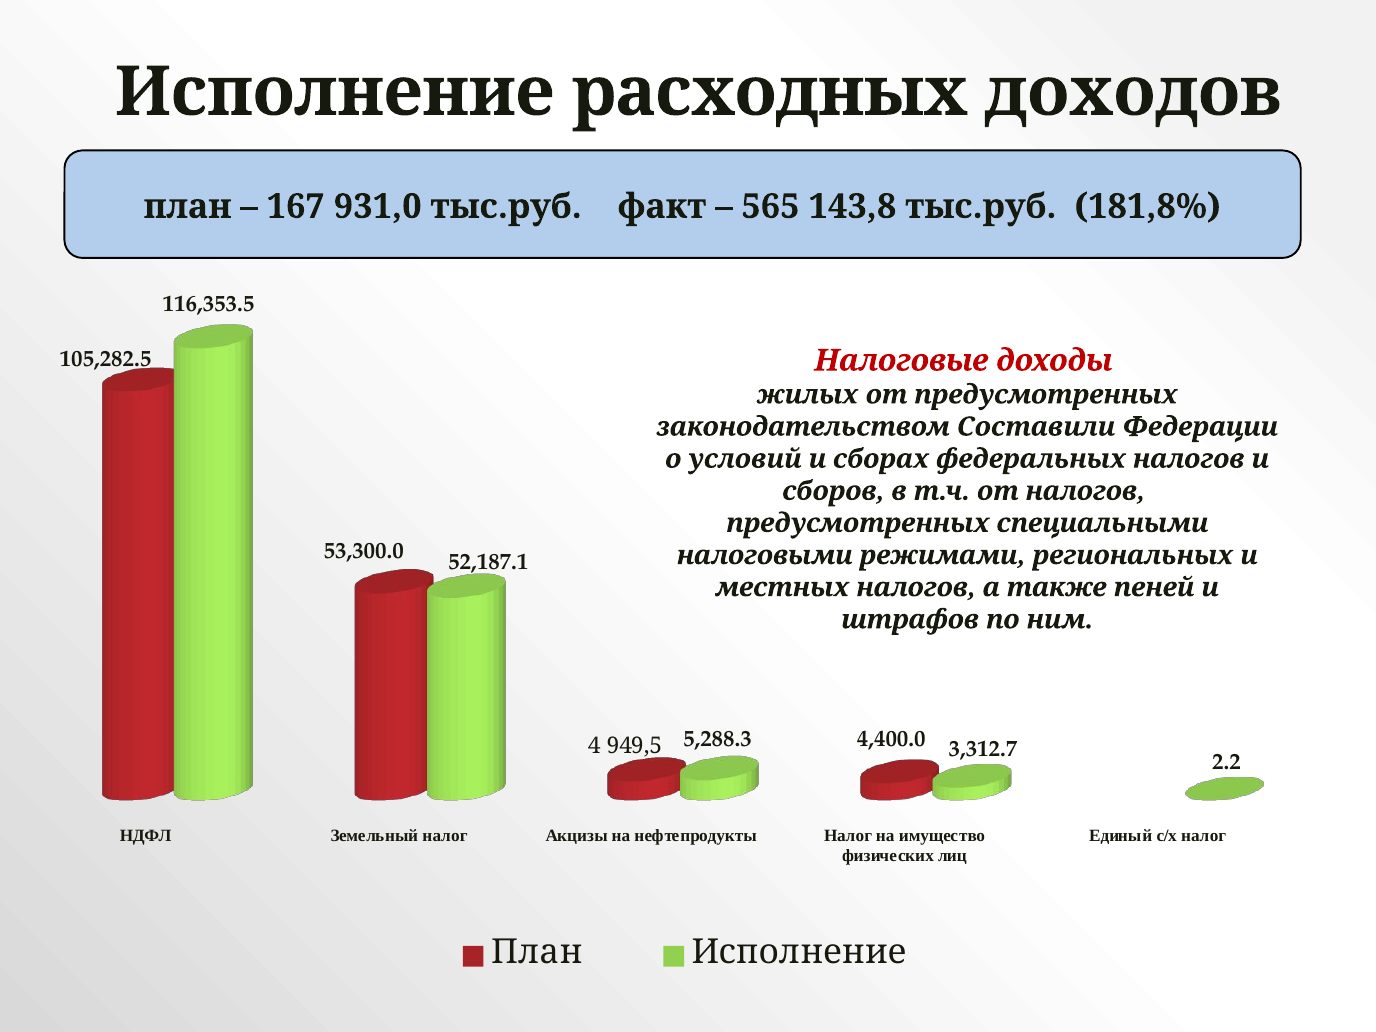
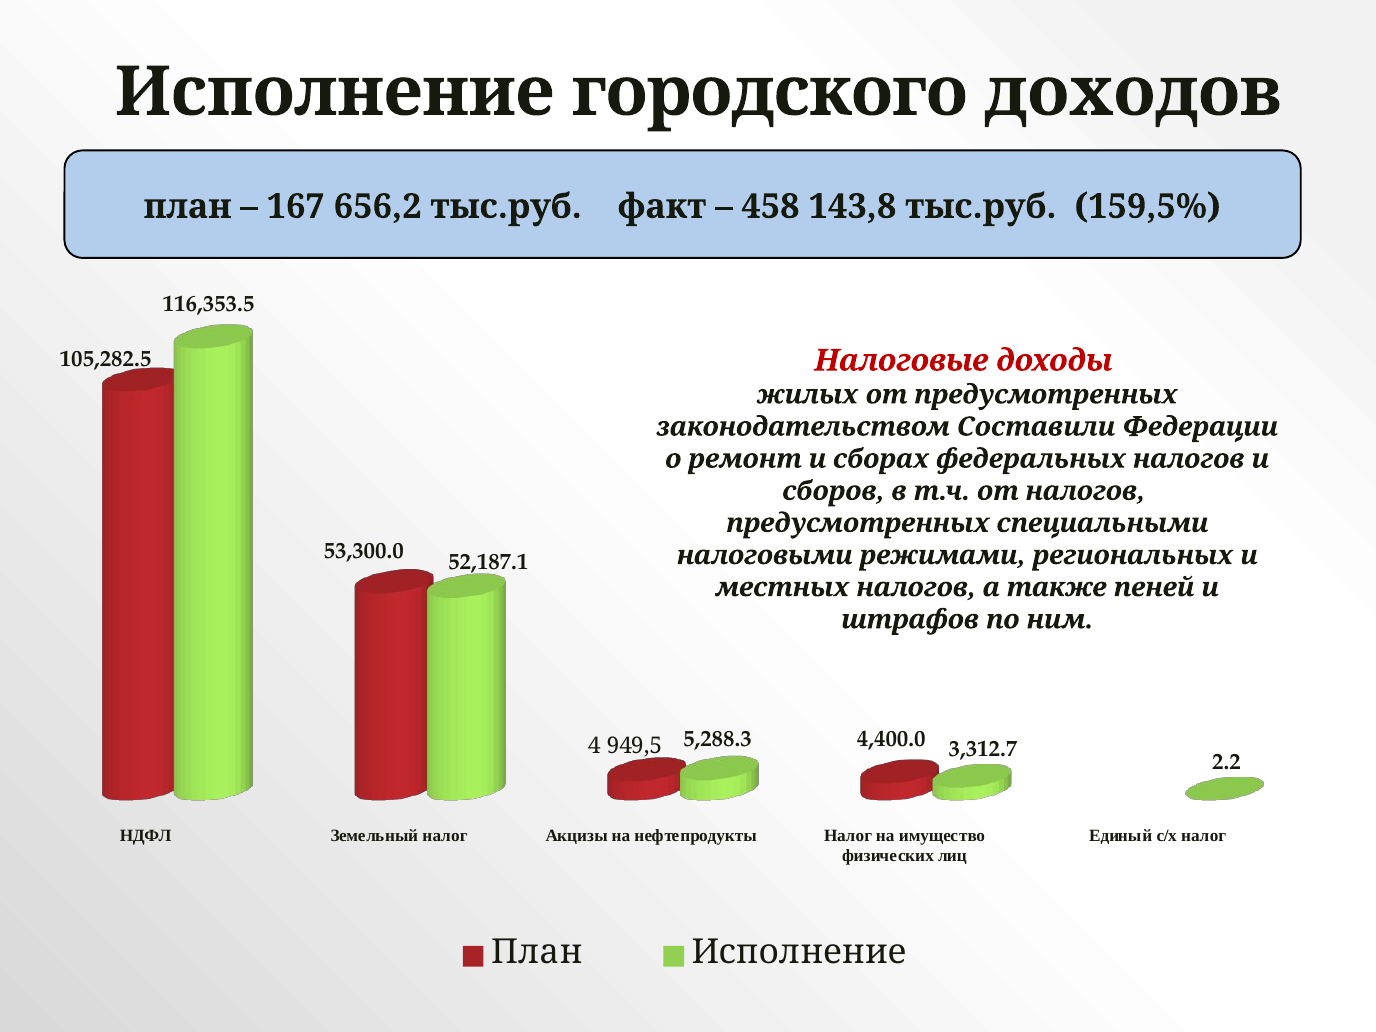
расходных: расходных -> городского (770, 92)
931,0: 931,0 -> 656,2 (378, 207)
565: 565 -> 458 (770, 207)
181,8%: 181,8% -> 159,5% (1148, 207)
условий: условий -> ремонт (745, 459)
